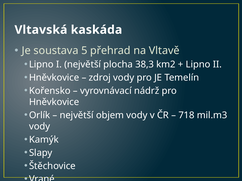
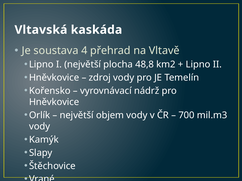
5: 5 -> 4 (84, 51)
38,3: 38,3 -> 48,8 (145, 65)
718: 718 -> 700 (186, 116)
